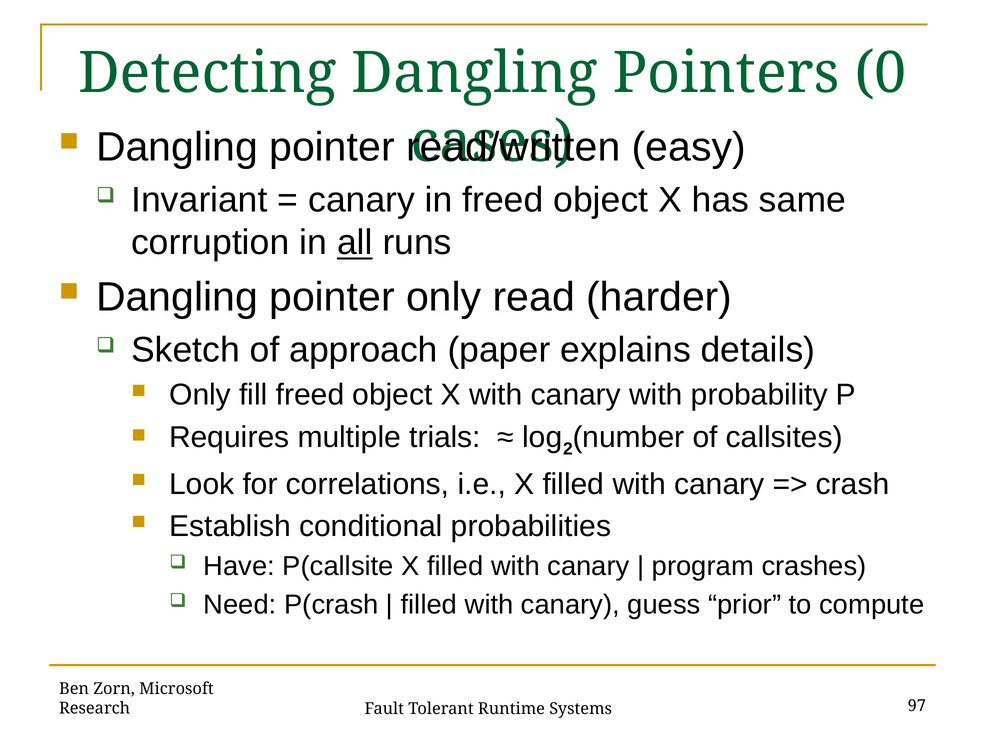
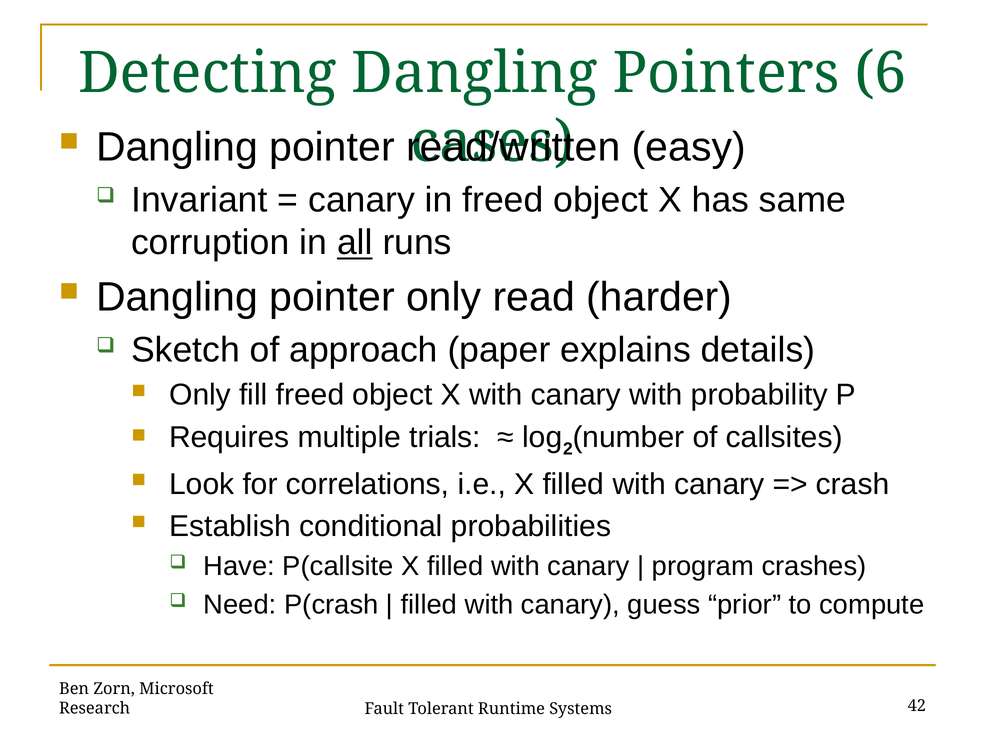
0: 0 -> 6 (881, 73)
97: 97 -> 42 (917, 705)
